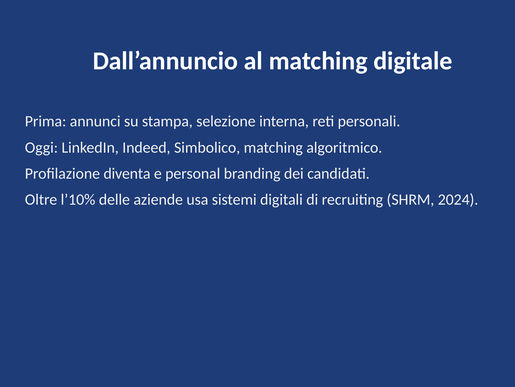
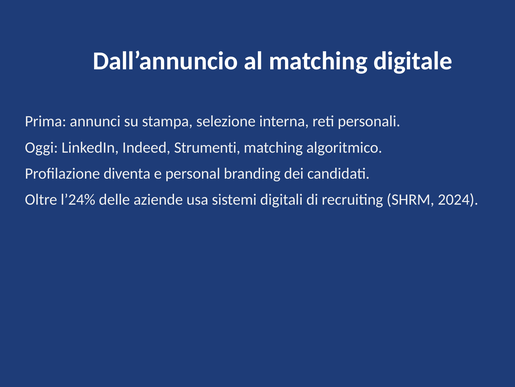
Simbolico: Simbolico -> Strumenti (207, 147)
l’10%: l’10% -> l’24% (78, 199)
